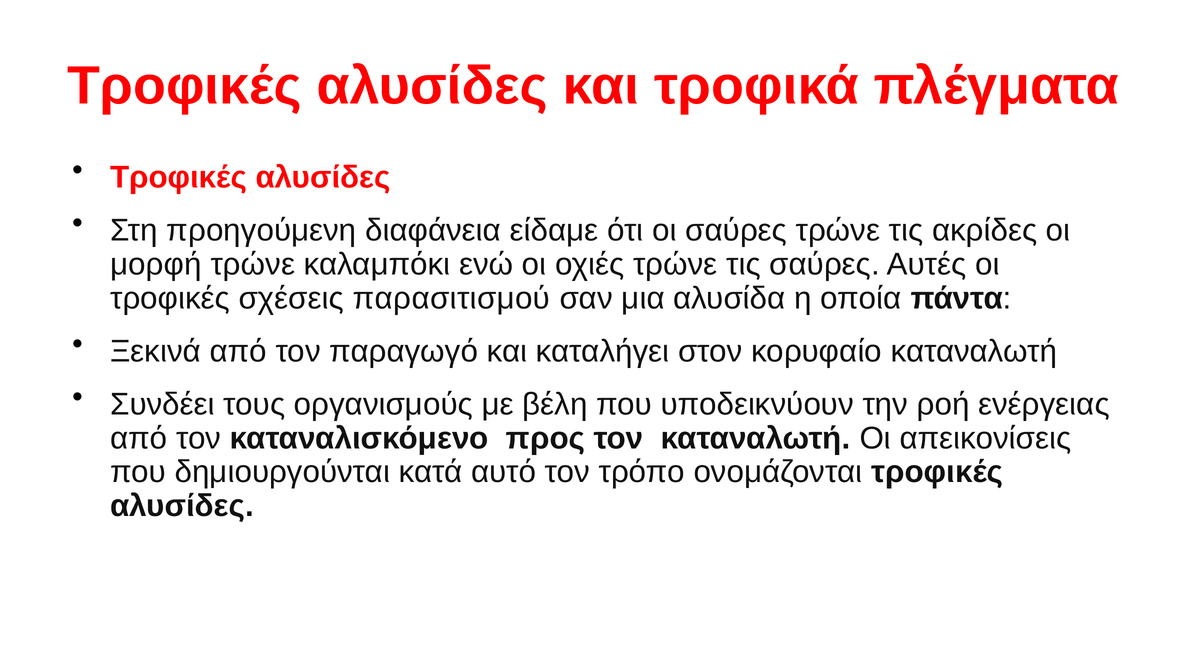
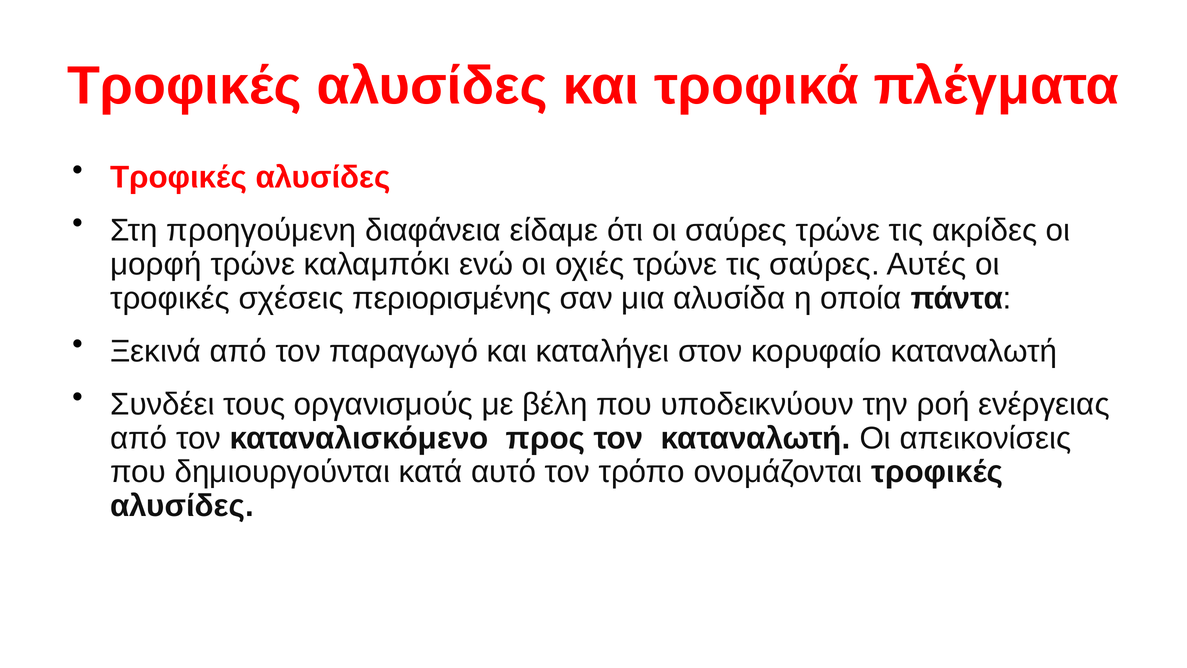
παρασιτισμού: παρασιτισμού -> περιορισμένης (452, 298)
